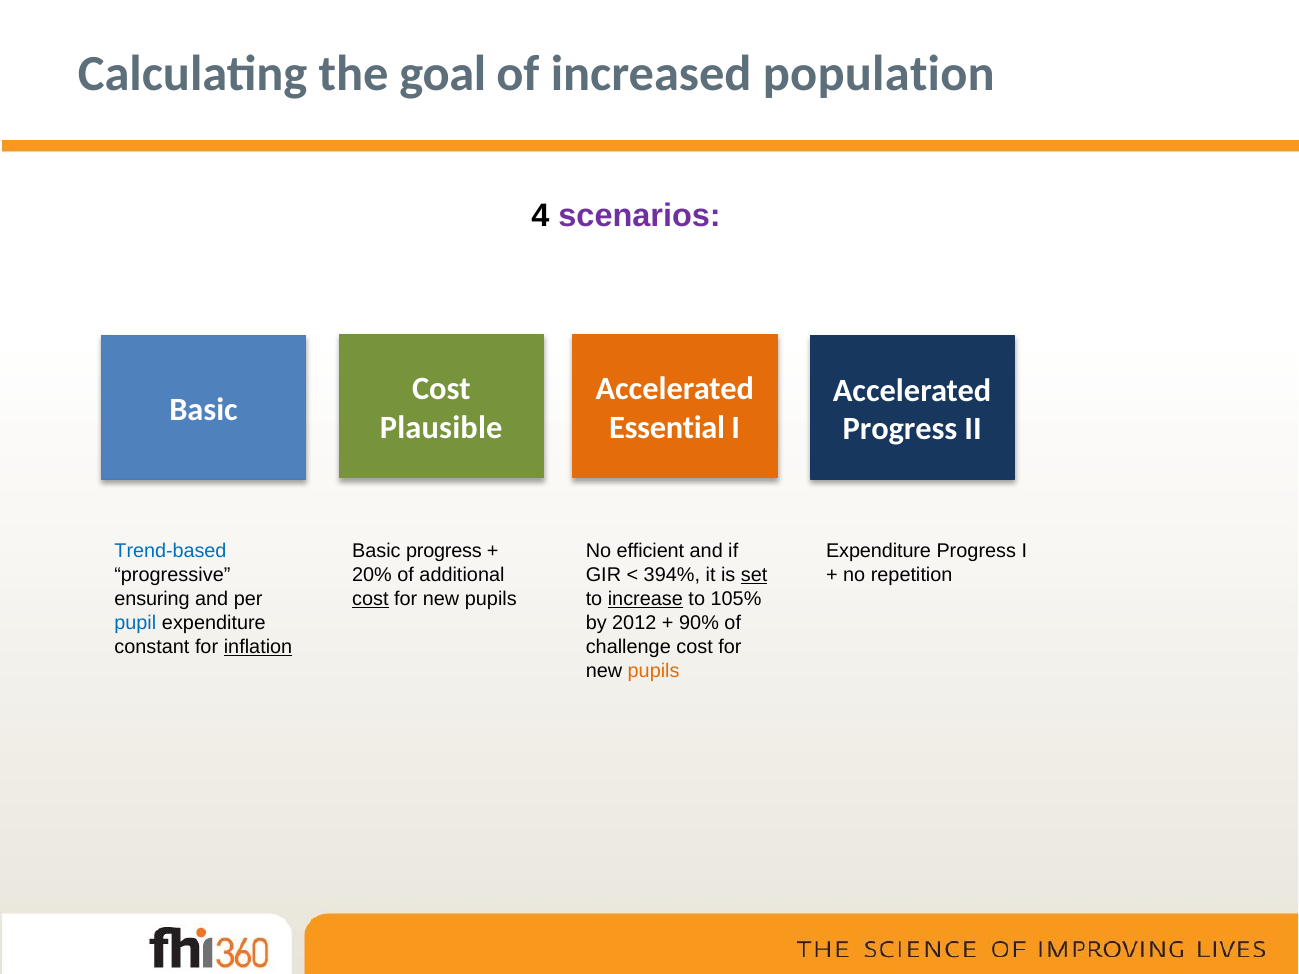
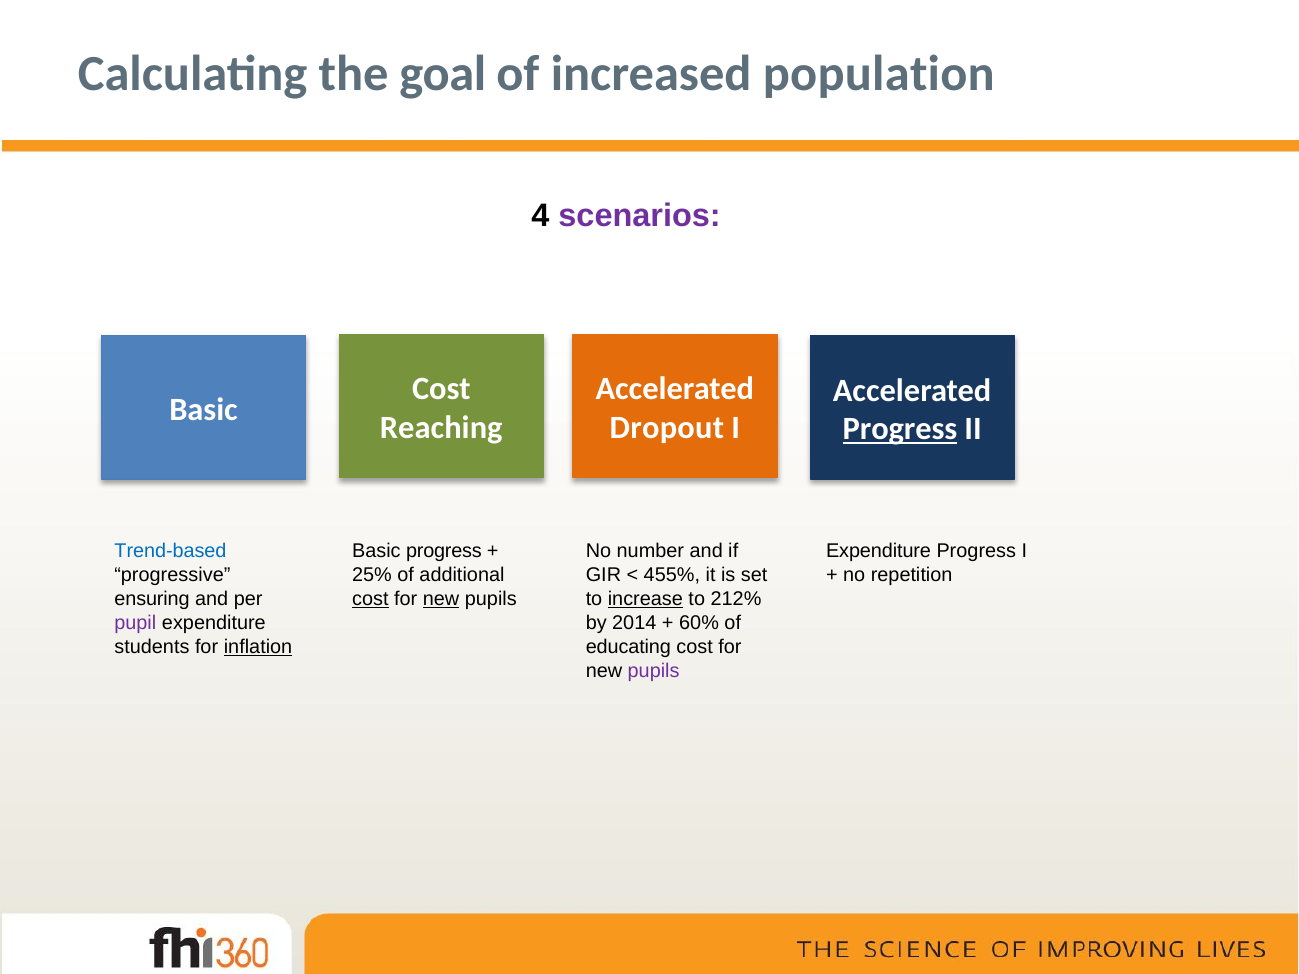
Plausible: Plausible -> Reaching (441, 428)
Essential: Essential -> Dropout (667, 428)
Progress underline: none -> present (900, 429)
efficient: efficient -> number (650, 552)
20%: 20% -> 25% (372, 575)
394%: 394% -> 455% (672, 575)
set underline: present -> none (754, 575)
new underline: none -> present (441, 599)
105%: 105% -> 212% (736, 599)
pupil colour: blue -> purple (135, 623)
2012: 2012 -> 2014 (634, 623)
90%: 90% -> 60% (699, 623)
constant: constant -> students (152, 647)
challenge: challenge -> educating (628, 647)
pupils colour: orange -> purple (654, 671)
